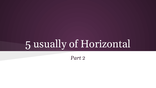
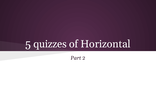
usually: usually -> quizzes (50, 44)
